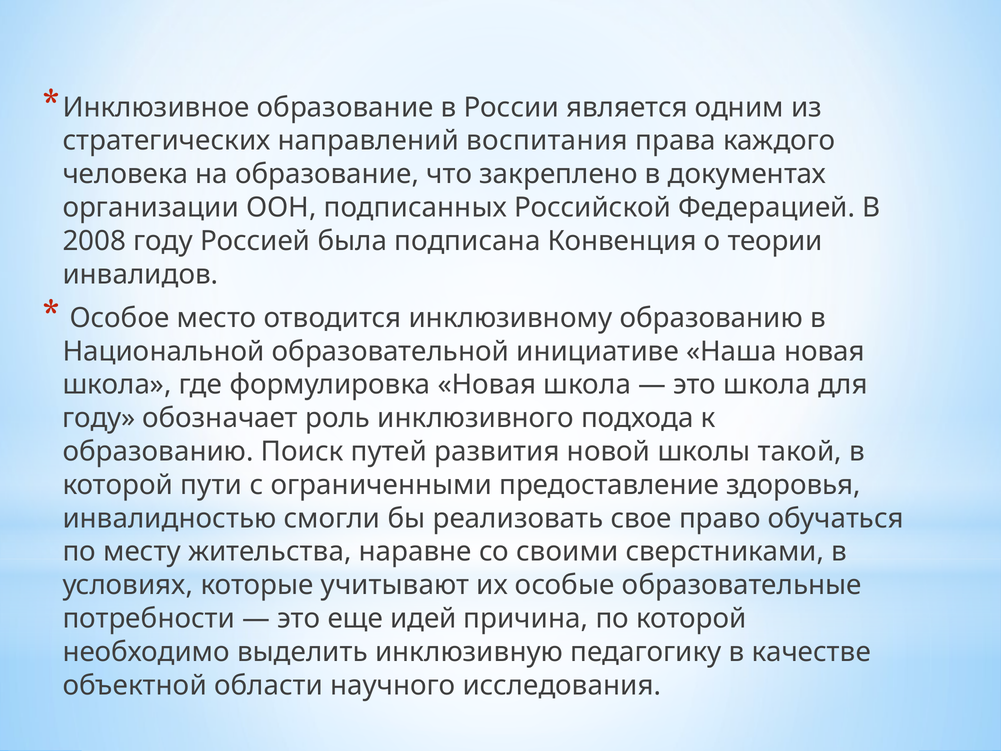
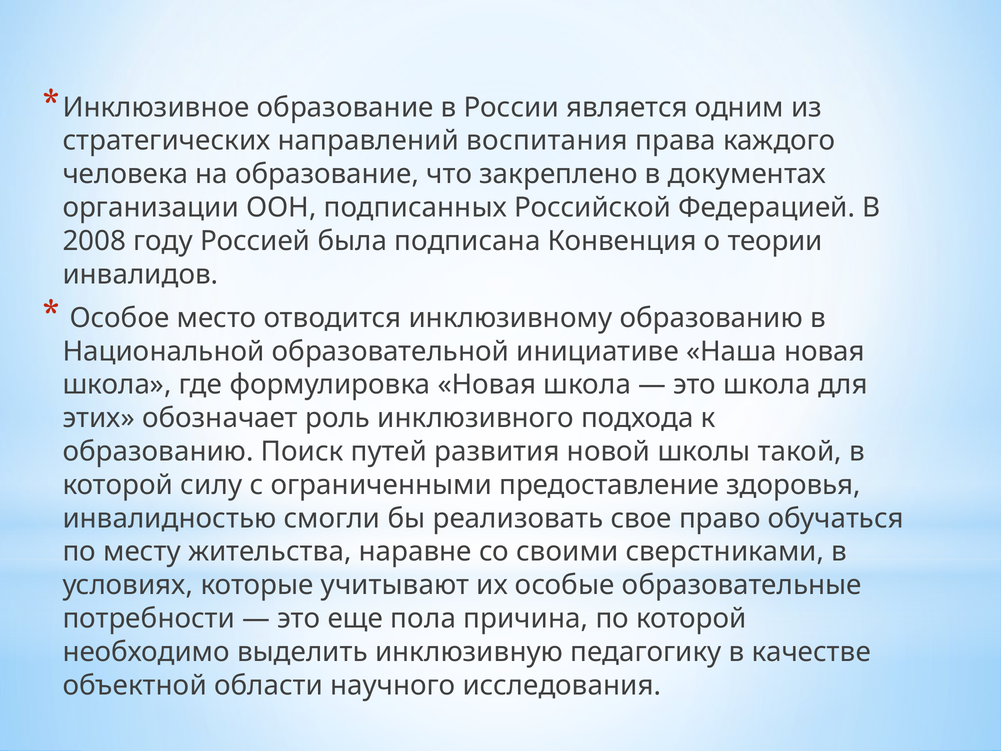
году: году -> этих (99, 418)
пути: пути -> силу (211, 485)
идей: идей -> пола (423, 618)
